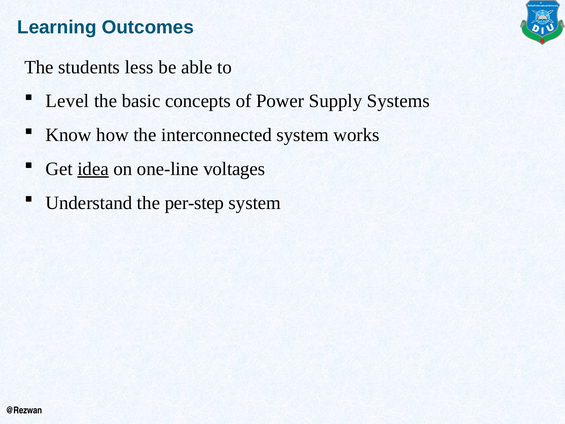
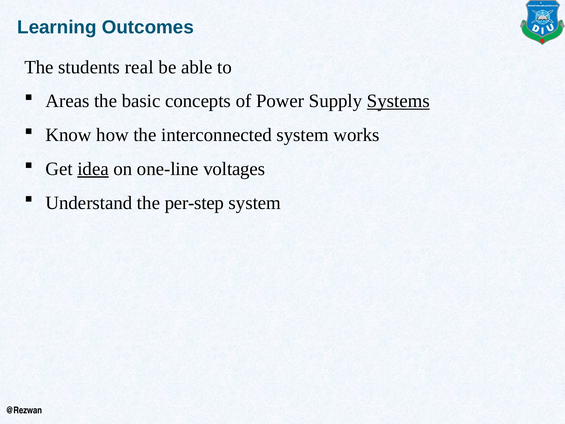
less: less -> real (139, 67)
Level: Level -> Areas (68, 101)
Systems underline: none -> present (398, 101)
